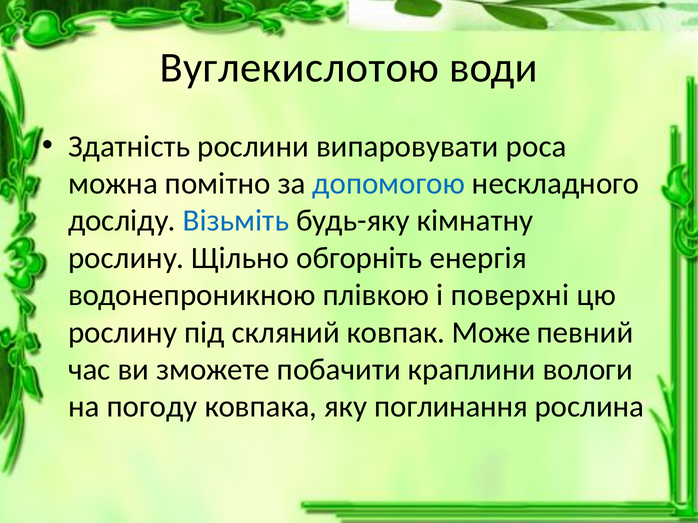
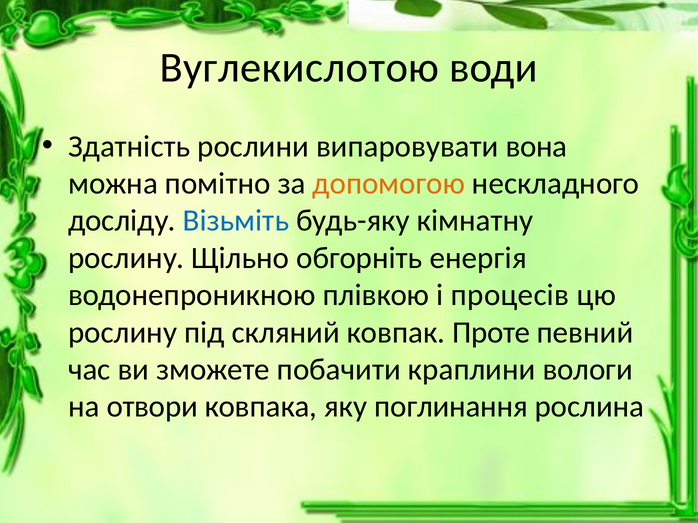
роса: роса -> вона (536, 146)
допомогою colour: blue -> orange (389, 184)
поверхні: поверхні -> процесів (510, 295)
Може: Може -> Проте (491, 333)
погоду: погоду -> отвори (152, 407)
